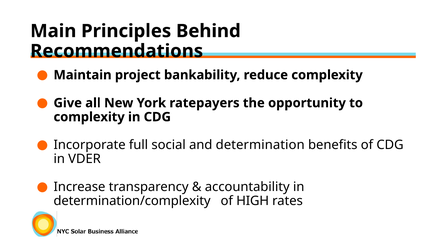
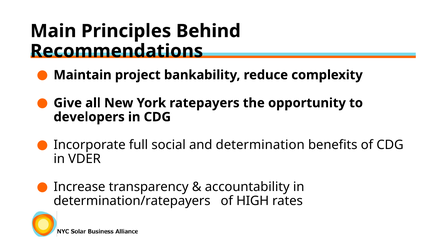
complexity: complexity -> developers (89, 117)
determination/complexity: determination/complexity -> determination/ratepayers (132, 201)
